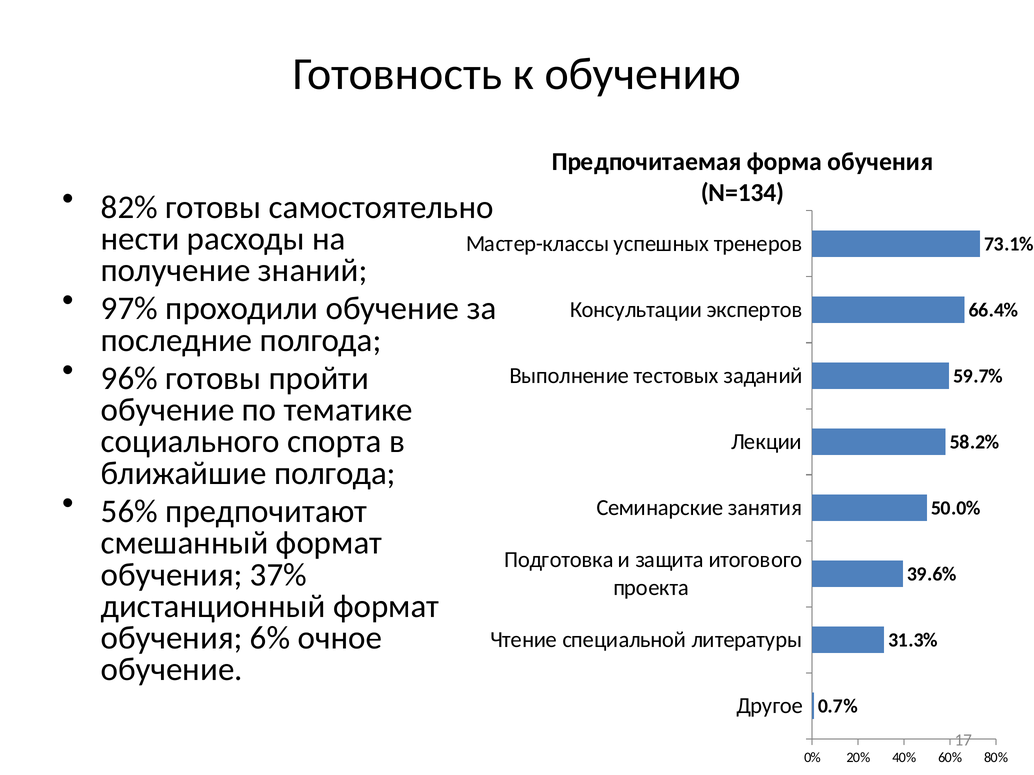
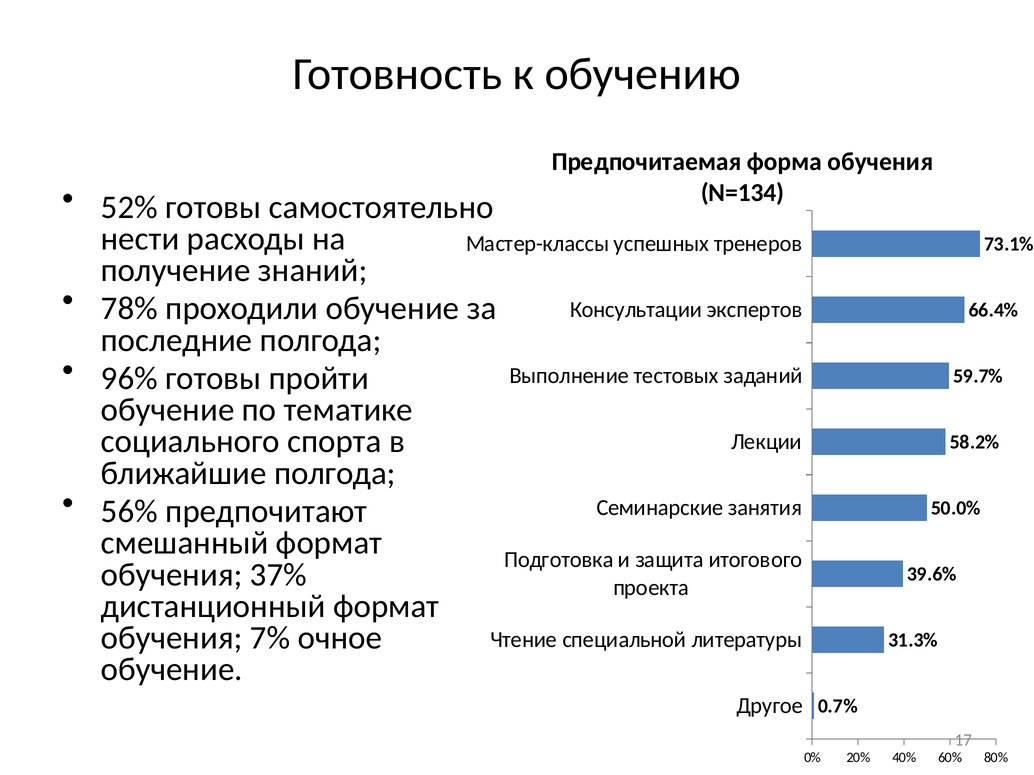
82%: 82% -> 52% (129, 207)
97%: 97% -> 78% (129, 309)
6%: 6% -> 7% (270, 638)
